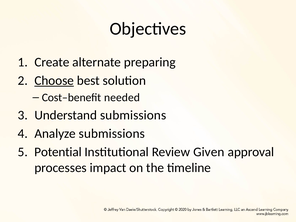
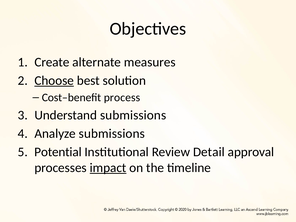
preparing: preparing -> measures (150, 62)
needed: needed -> process (122, 98)
Given: Given -> Detail (209, 152)
impact underline: none -> present (108, 168)
